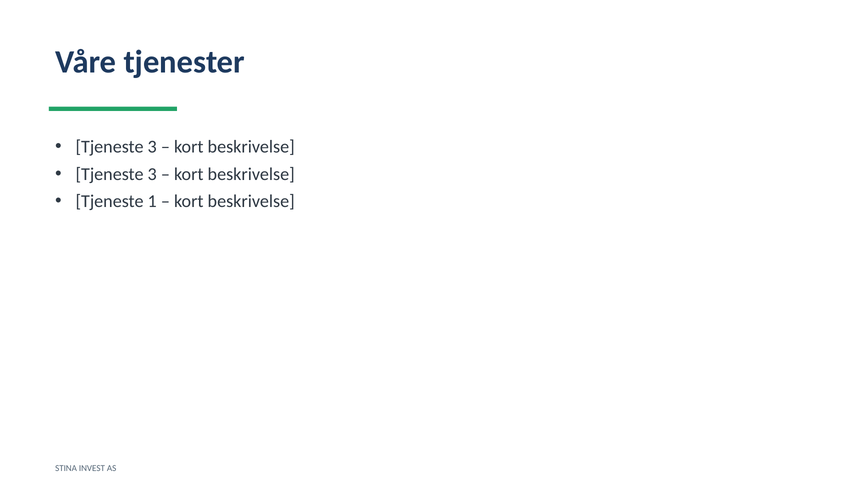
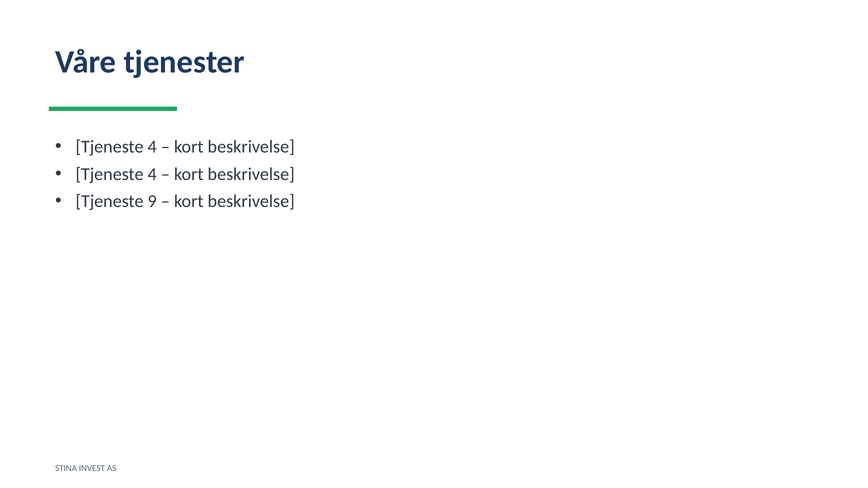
3: 3 -> 4 (152, 147)
3: 3 -> 4 (152, 174)
1: 1 -> 9 (152, 201)
